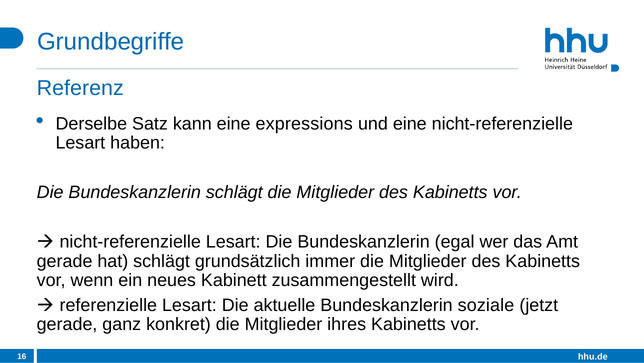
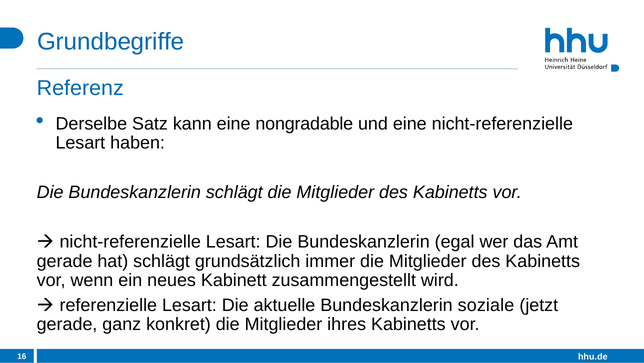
expressions: expressions -> nongradable (304, 124)
